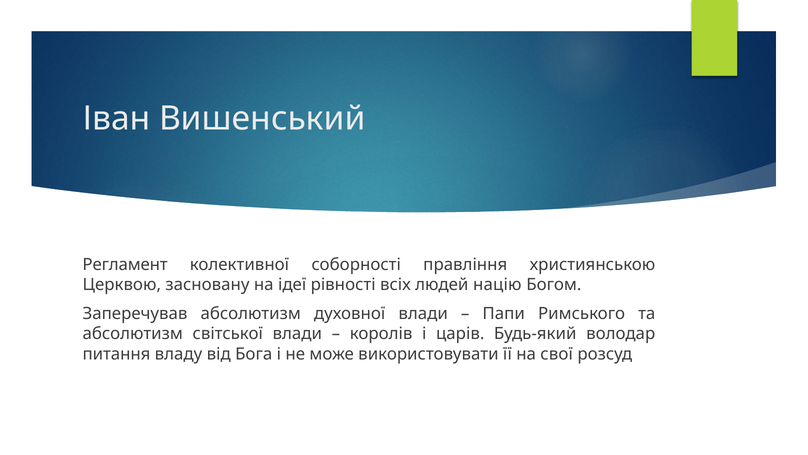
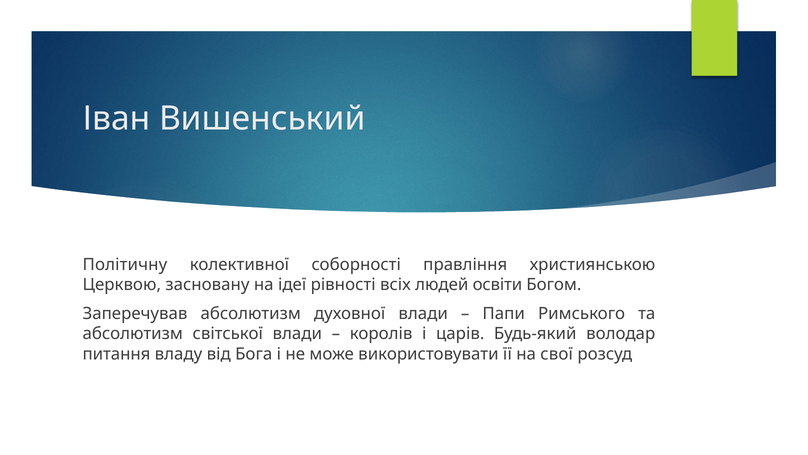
Регламент: Регламент -> Політичну (125, 264)
націю: націю -> освіти (497, 284)
